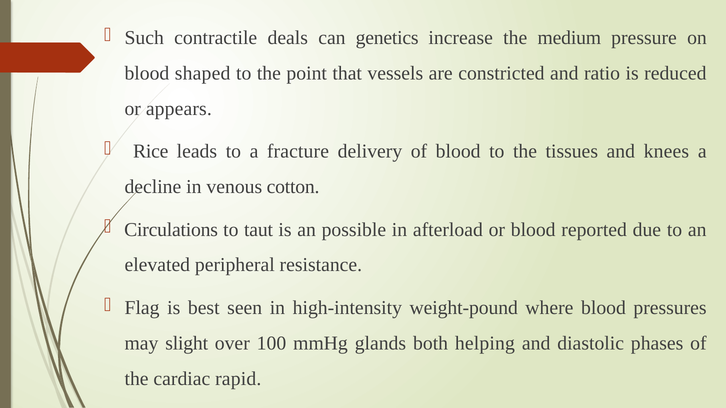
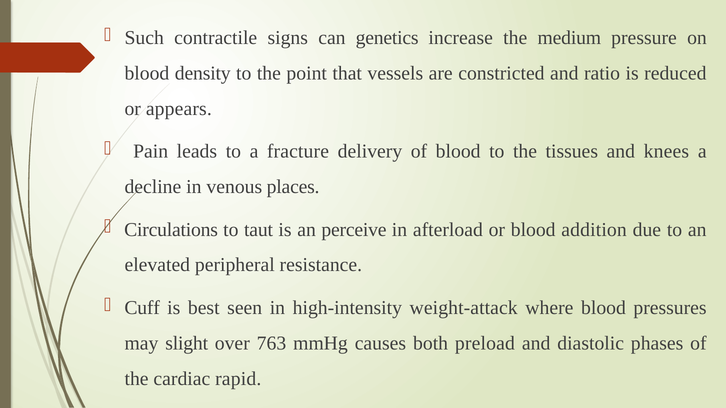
deals: deals -> signs (288, 38)
shaped: shaped -> density (203, 73)
Rice: Rice -> Pain (151, 152)
cotton: cotton -> places (293, 187)
possible: possible -> perceive (354, 230)
reported: reported -> addition (594, 230)
Flag: Flag -> Cuff (142, 308)
weight-pound: weight-pound -> weight-attack (464, 308)
100: 100 -> 763 (271, 344)
glands: glands -> causes (380, 344)
helping: helping -> preload (485, 344)
